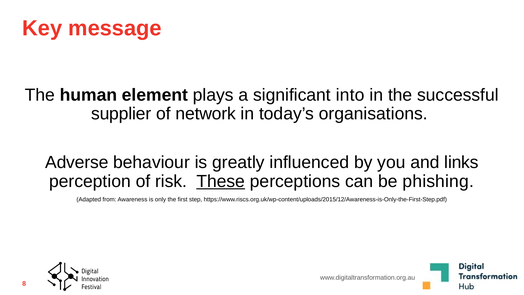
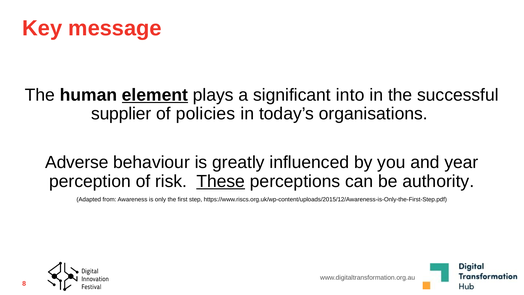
element underline: none -> present (155, 95)
network: network -> policies (206, 114)
links: links -> year (461, 162)
phishing: phishing -> authority (438, 181)
